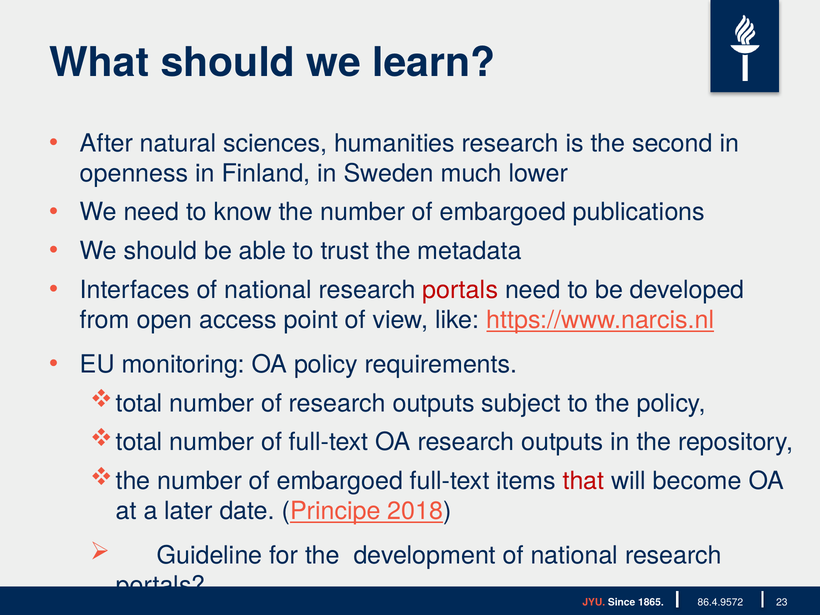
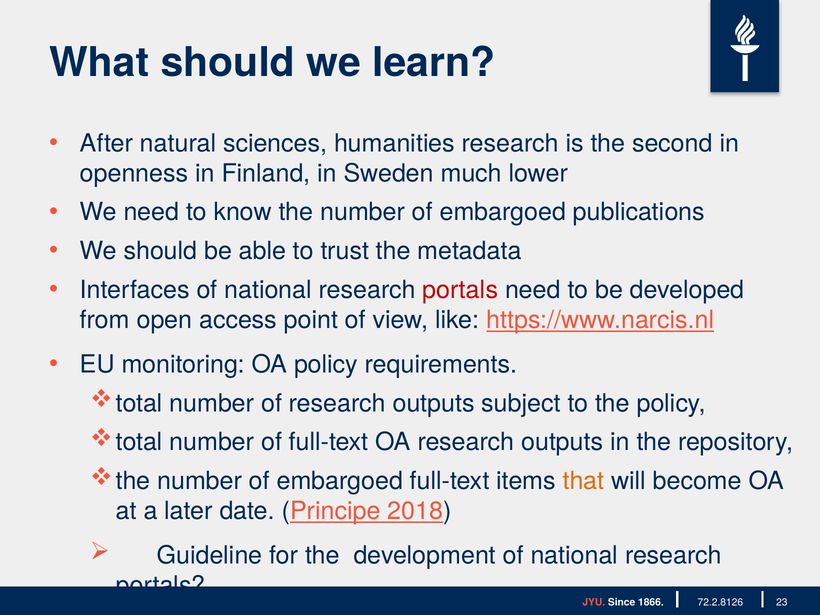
that colour: red -> orange (584, 481)
86.4.9572: 86.4.9572 -> 72.2.8126 (720, 602)
1865: 1865 -> 1866 (651, 602)
